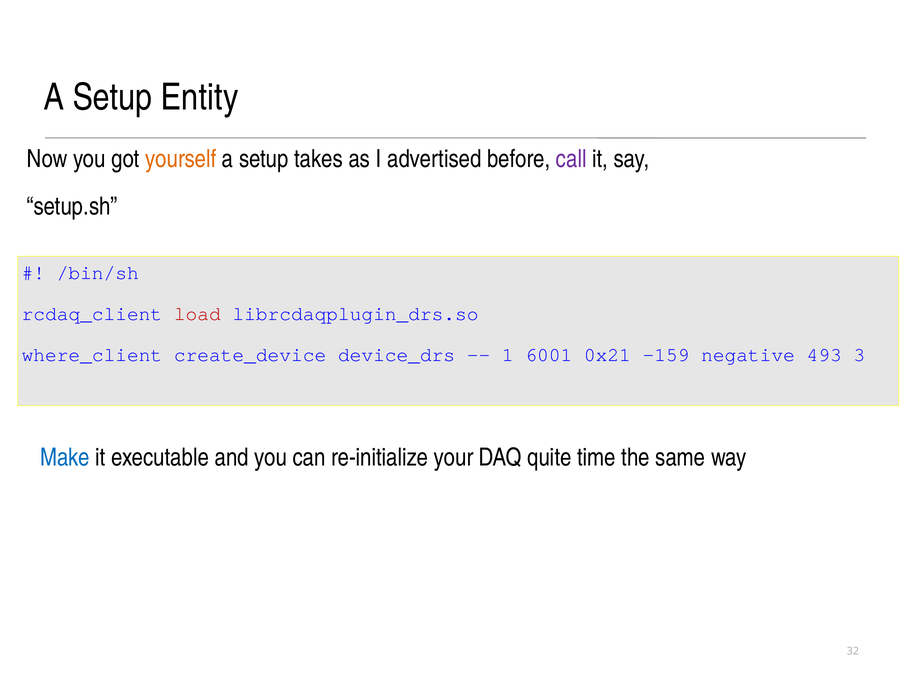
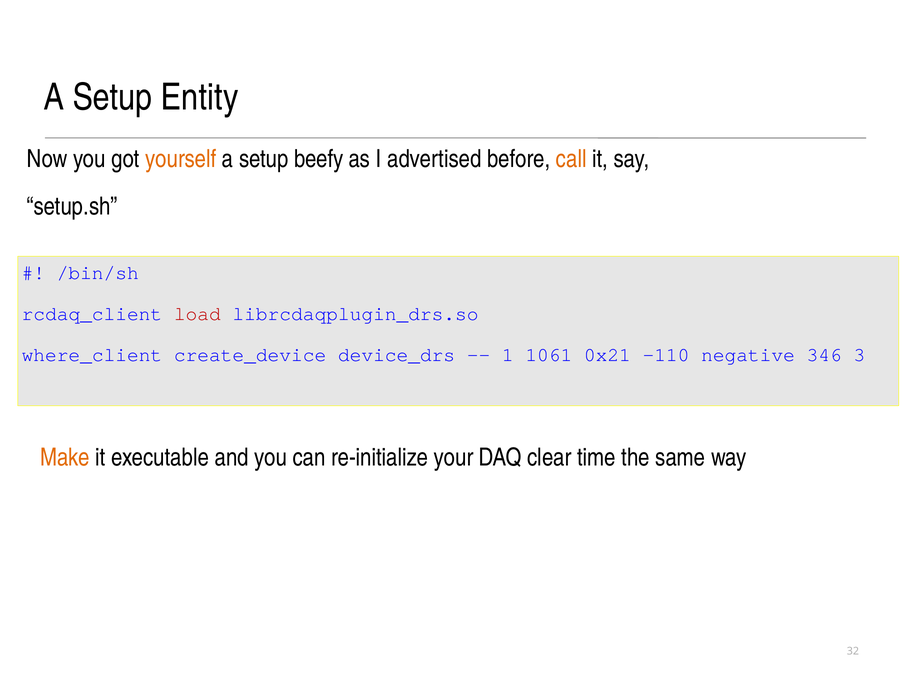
takes: takes -> beefy (319, 159)
call colour: purple -> orange (571, 159)
6001: 6001 -> 1061 (549, 355)
-159: -159 -> -110 (666, 355)
493: 493 -> 346 (824, 355)
Make colour: blue -> orange (65, 458)
quite: quite -> clear (549, 458)
